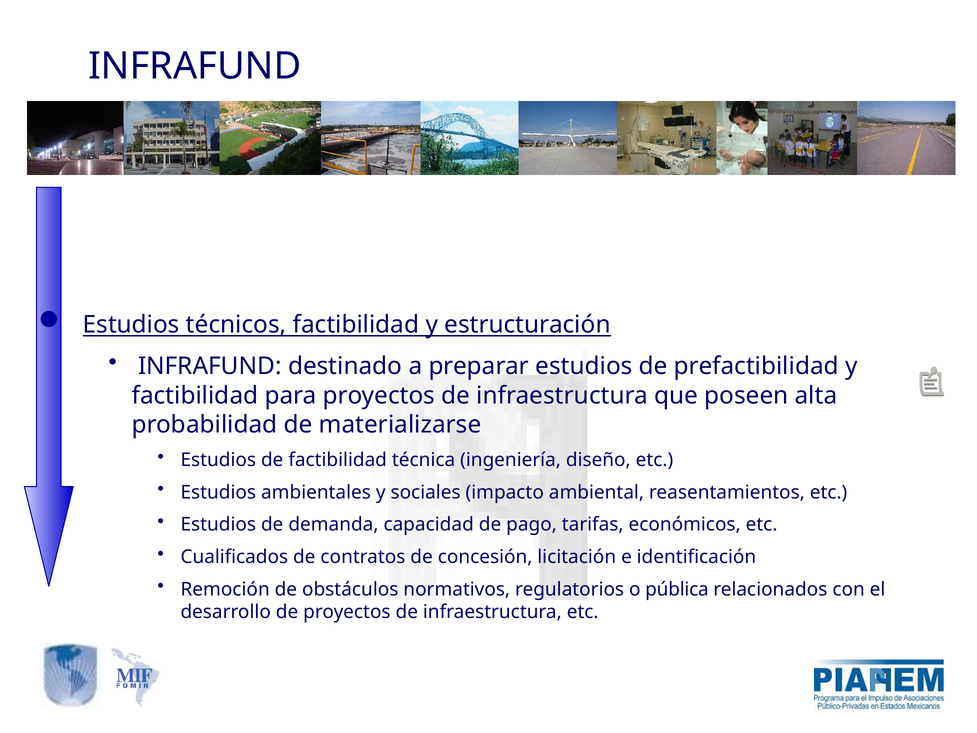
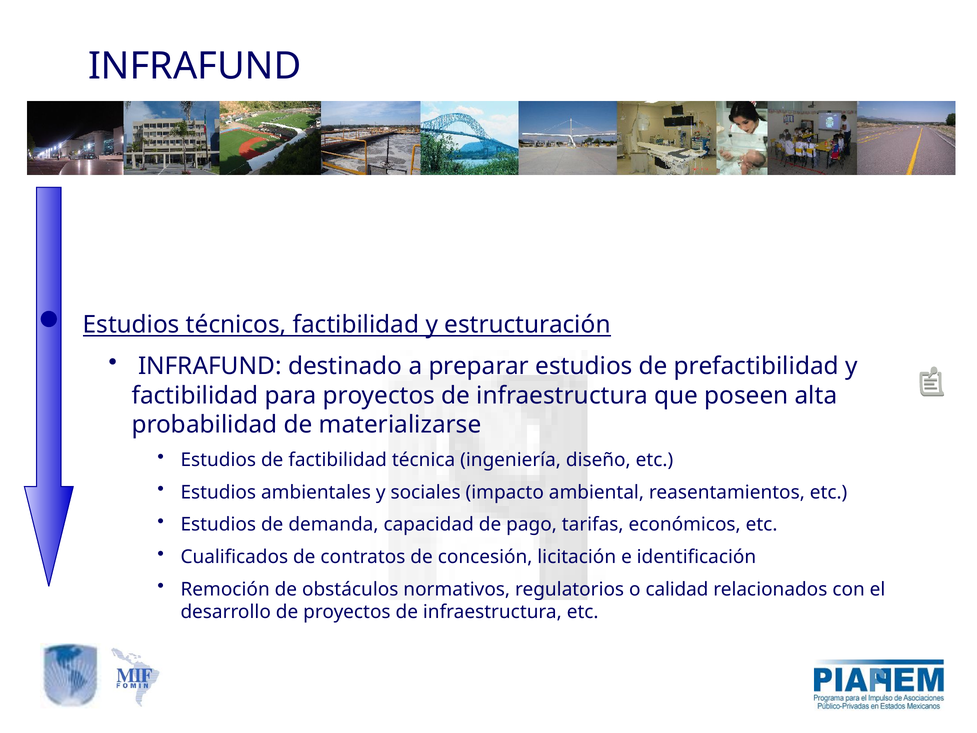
pública: pública -> calidad (677, 589)
